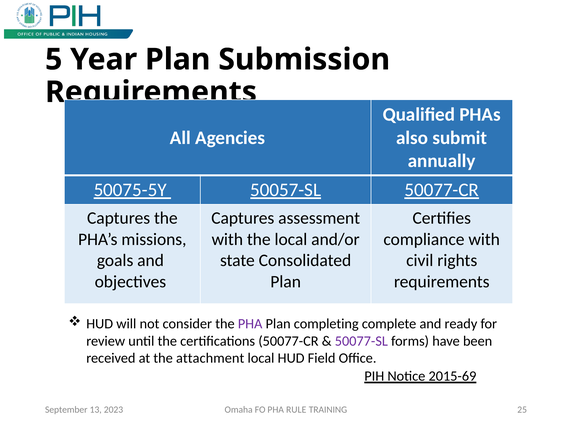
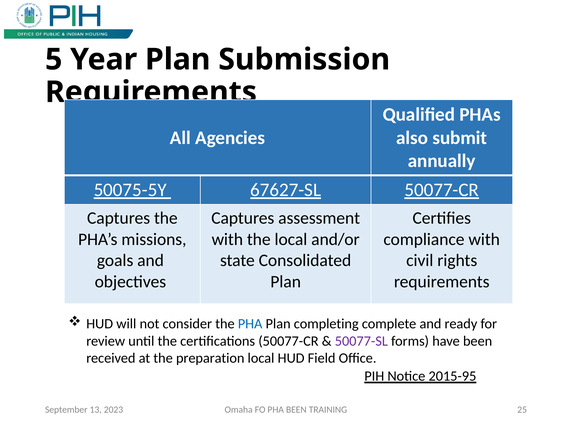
50057-SL: 50057-SL -> 67627-SL (286, 190)
PHA colour: purple -> blue (250, 324)
attachment: attachment -> preparation (210, 358)
2015-69: 2015-69 -> 2015-95 (452, 376)
PHA RULE: RULE -> BEEN (296, 410)
